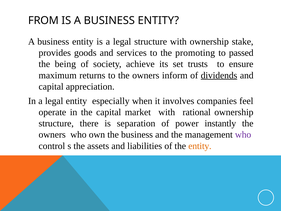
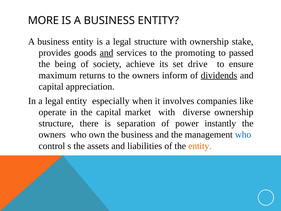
FROM: FROM -> MORE (43, 20)
and underline: none -> present (107, 53)
trusts: trusts -> drive (198, 64)
feel: feel -> like (246, 101)
rational: rational -> diverse (197, 112)
who colour: purple -> blue (243, 135)
